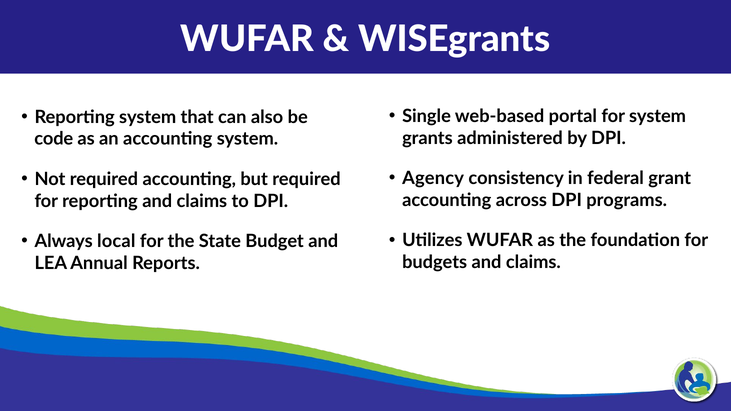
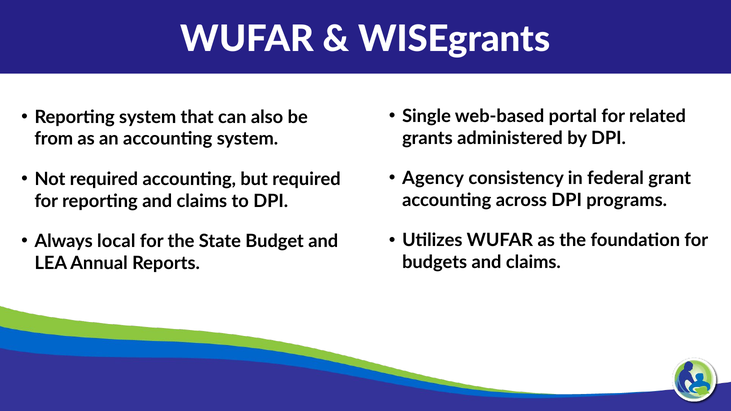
for system: system -> related (657, 116)
code: code -> from (54, 139)
